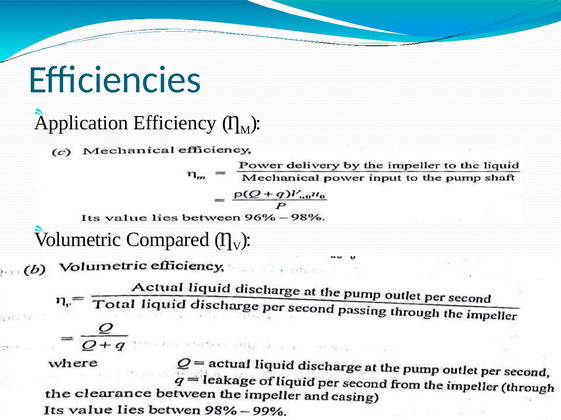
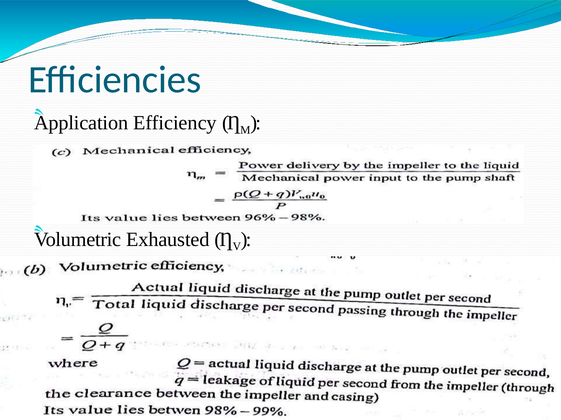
Compared: Compared -> Exhausted (168, 240)
